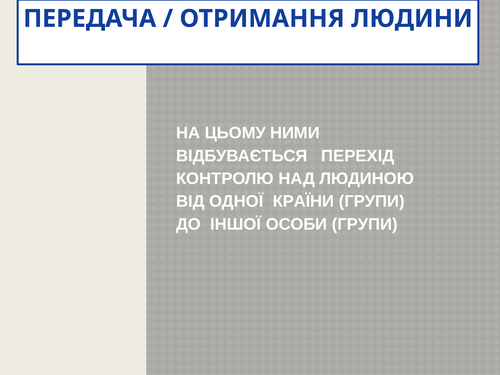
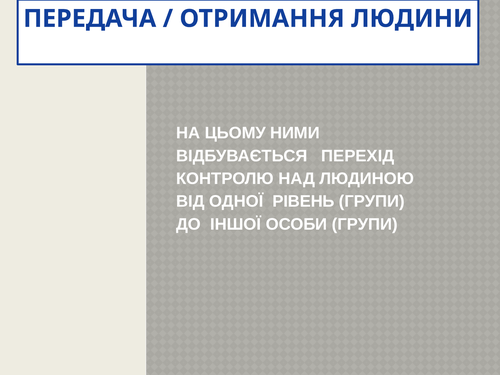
КРАЇНИ: КРАЇНИ -> РІВЕНЬ (304, 201)
